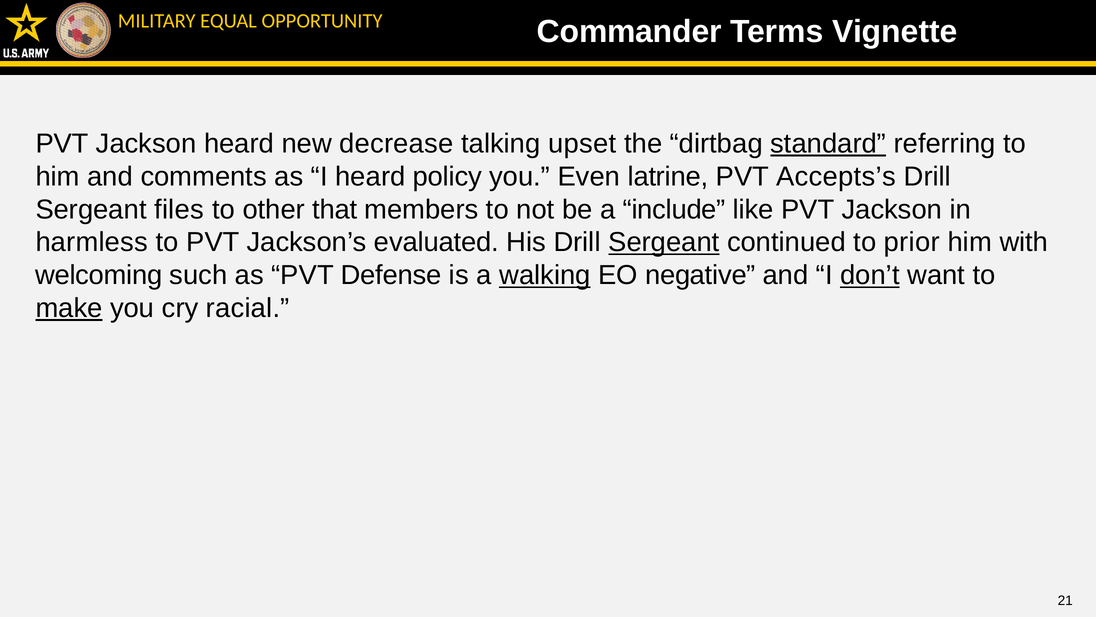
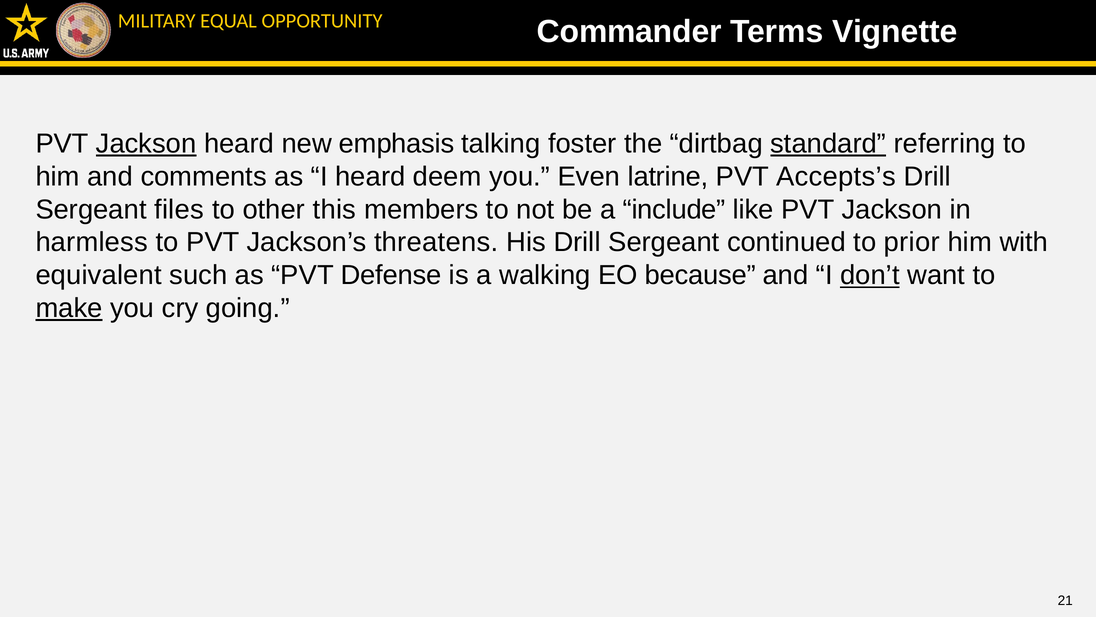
Jackson underline: none -> present (146, 144)
decrease: decrease -> emphasis (397, 144)
upset: upset -> foster (582, 144)
policy: policy -> deem (447, 176)
that: that -> this (334, 209)
evaluated: evaluated -> threatens (436, 242)
Sergeant underline: present -> none (664, 242)
welcoming: welcoming -> equivalent (99, 275)
walking underline: present -> none (545, 275)
negative: negative -> because (700, 275)
racial: racial -> going (248, 308)
